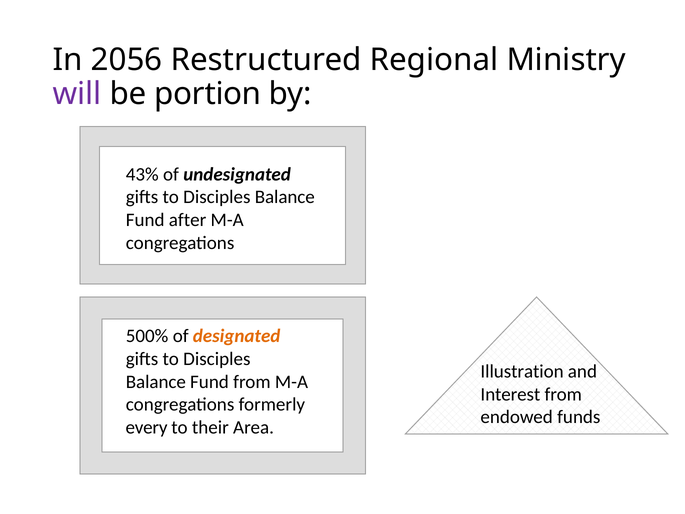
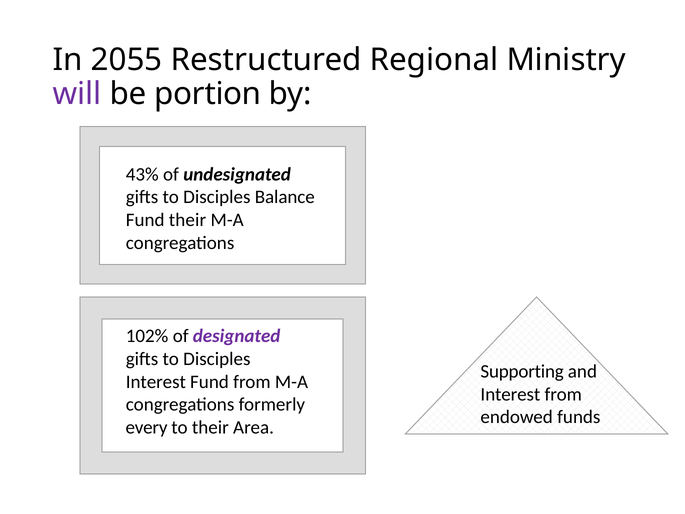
2056: 2056 -> 2055 (127, 60)
Fund after: after -> their (188, 220)
500%: 500% -> 102% (147, 336)
designated colour: orange -> purple (237, 336)
Illustration: Illustration -> Supporting (522, 371)
Balance: Balance -> Interest (156, 382)
